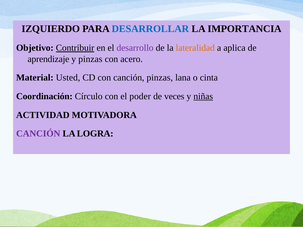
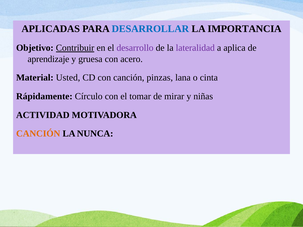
IZQUIERDO: IZQUIERDO -> APLICADAS (51, 29)
lateralidad colour: orange -> purple (195, 48)
y pinzas: pinzas -> gruesa (90, 59)
Coordinación: Coordinación -> Rápidamente (44, 96)
poder: poder -> tomar (140, 96)
veces: veces -> mirar (174, 96)
niñas underline: present -> none (203, 96)
CANCIÓN colour: purple -> orange (38, 134)
LOGRA: LOGRA -> NUNCA (95, 134)
